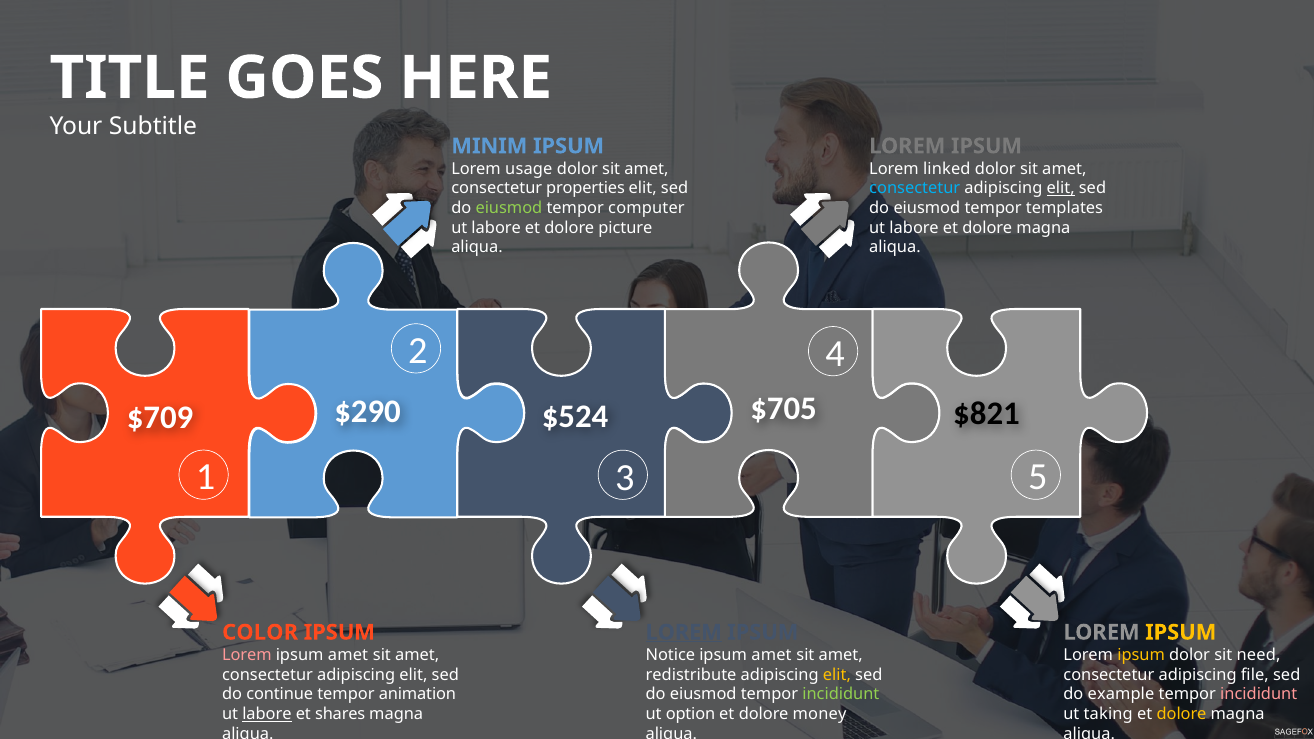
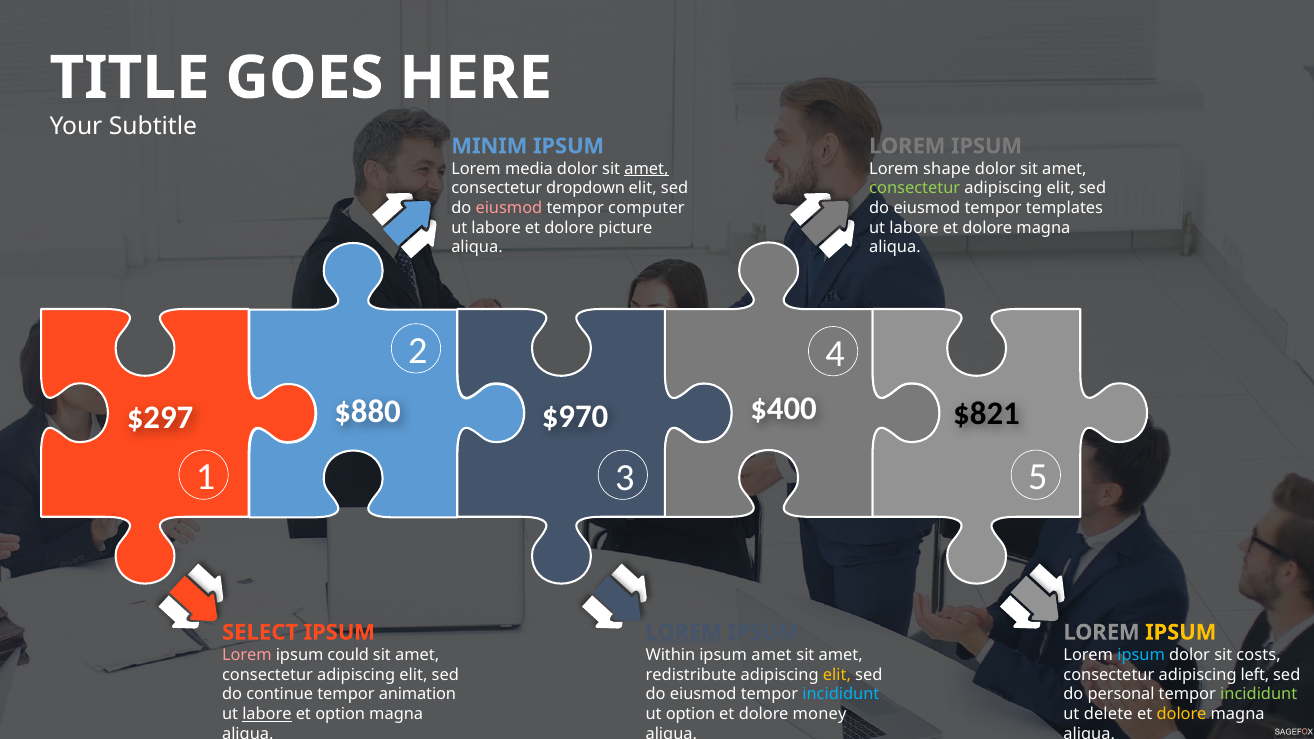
usage: usage -> media (529, 169)
amet underline: none -> present (646, 169)
linked: linked -> shape (947, 169)
properties: properties -> dropdown (586, 188)
consectetur colour: light blue -> light green (915, 188)
elit underline: present -> none (1061, 188)
eiusmod colour: light green -> pink (509, 208)
$705: $705 -> $400 (784, 409)
$290: $290 -> $880 (368, 412)
$524: $524 -> $970 (575, 417)
$709: $709 -> $297 (160, 418)
COLOR: COLOR -> SELECT (260, 632)
amet: amet -> could (348, 655)
Notice: Notice -> Within (670, 655)
ipsum colour: yellow -> light blue (1141, 655)
need: need -> costs (1259, 655)
file: file -> left (1255, 675)
incididunt colour: light green -> light blue (841, 694)
example: example -> personal (1121, 694)
incididunt colour: pink -> light green (1259, 694)
et shares: shares -> option (340, 714)
taking: taking -> delete (1108, 714)
